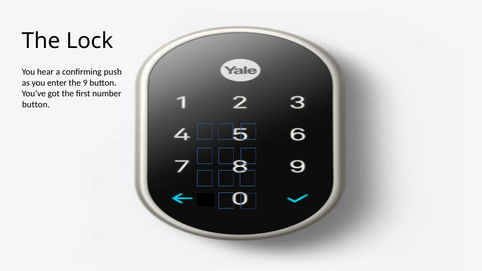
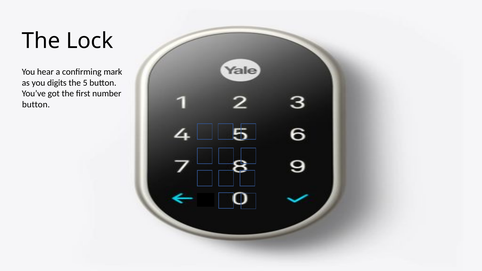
push: push -> mark (113, 72)
enter: enter -> digits (57, 83)
9: 9 -> 5 (85, 83)
